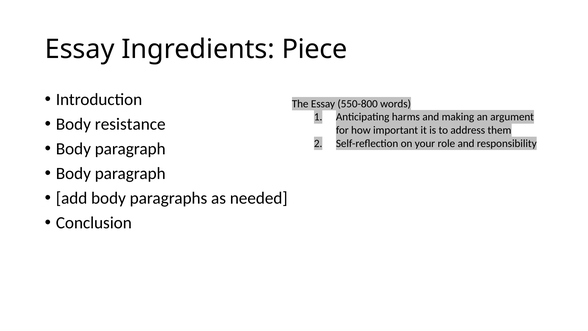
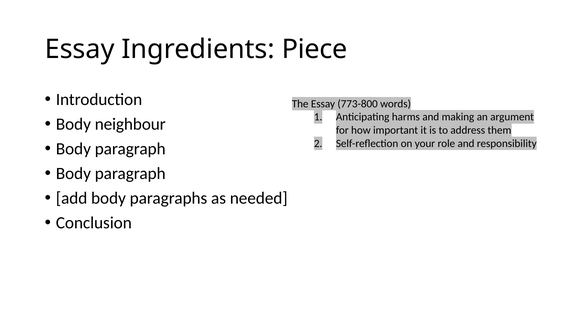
550-800: 550-800 -> 773-800 (358, 104)
resistance: resistance -> neighbour (130, 124)
